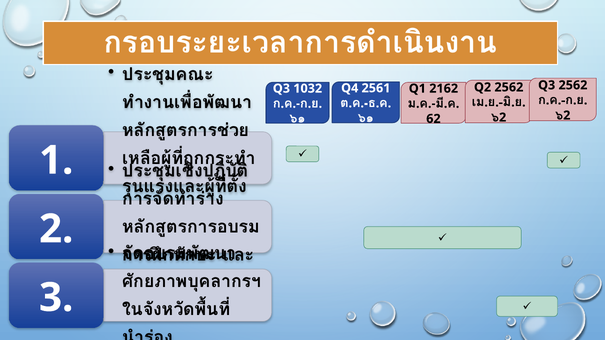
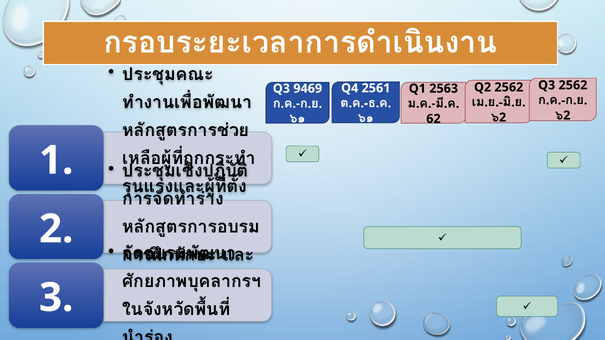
1032: 1032 -> 9469 (308, 89)
2162: 2162 -> 2563 (444, 89)
